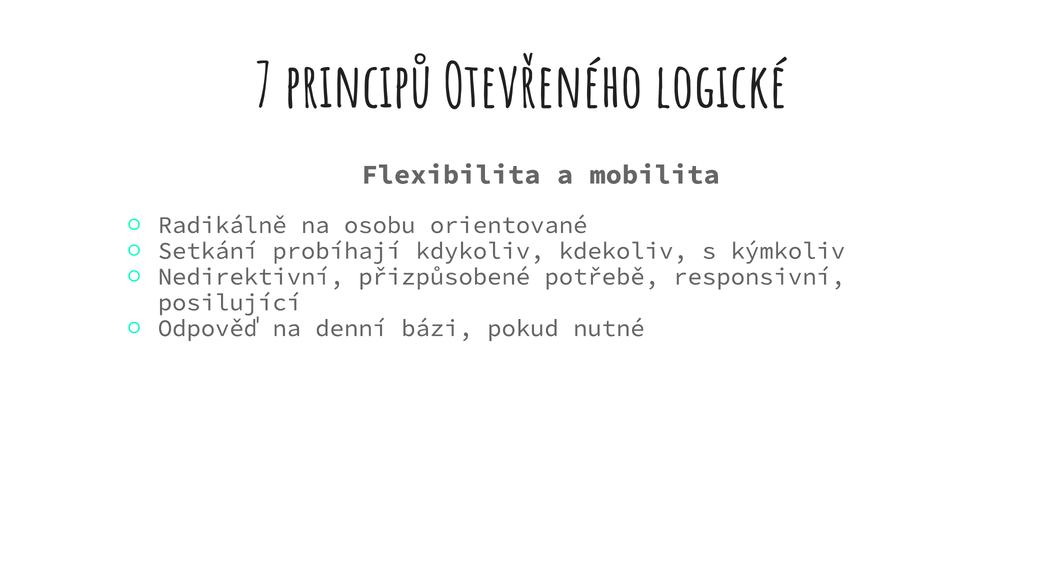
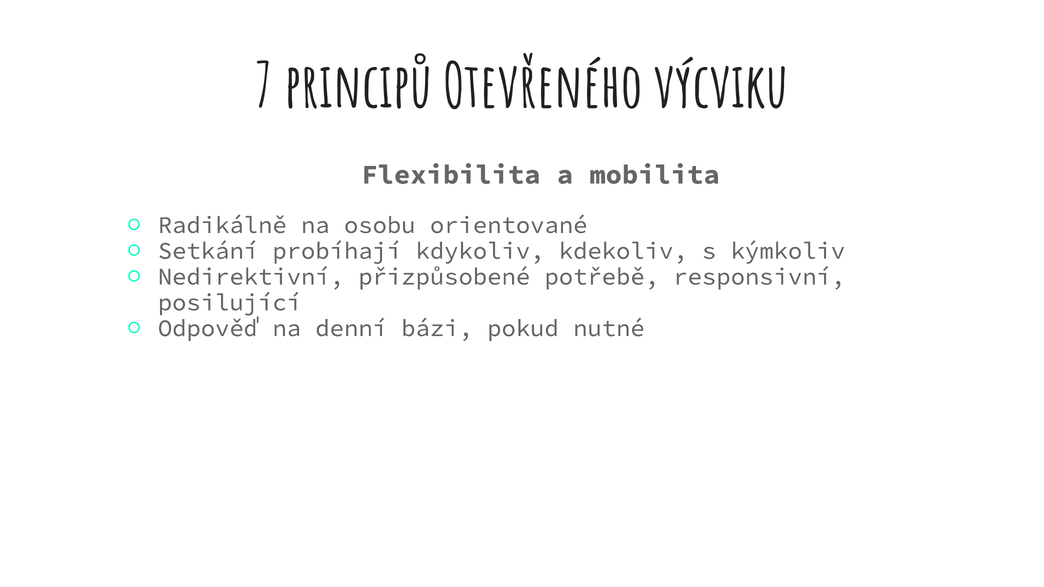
logické: logické -> výcviku (721, 88)
